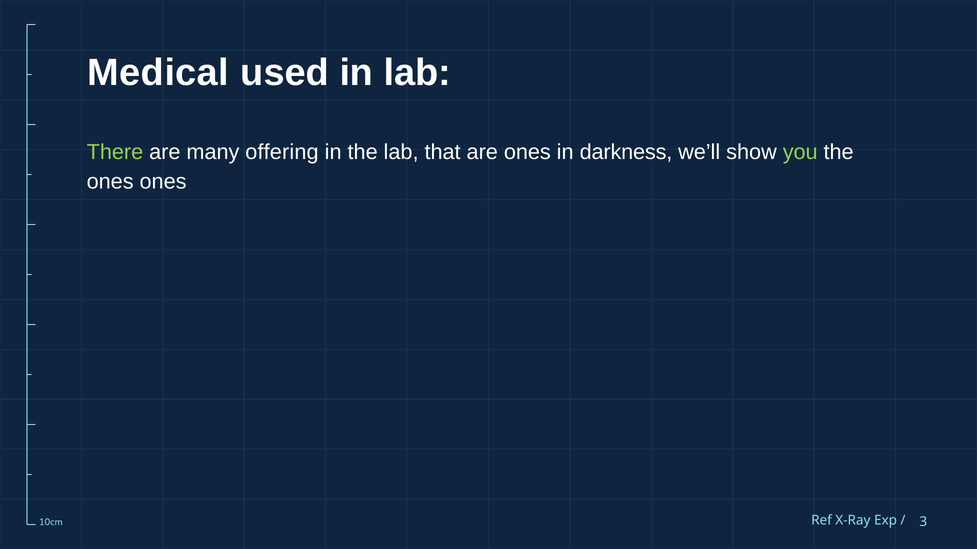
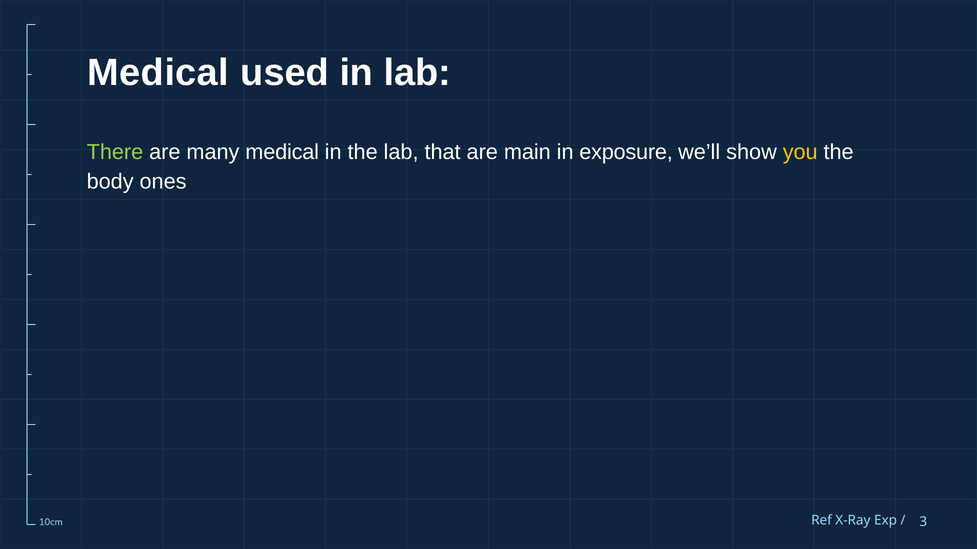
many offering: offering -> medical (282, 152)
are ones: ones -> main (527, 152)
darkness: darkness -> exposure (626, 152)
you colour: light green -> yellow (800, 152)
ones: ones -> body (110, 182)
